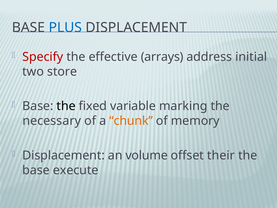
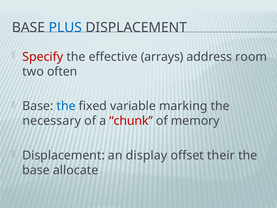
initial: initial -> room (251, 57)
store: store -> often (62, 71)
the colour: black -> blue (66, 106)
chunk colour: orange -> red (131, 121)
volume: volume -> display (146, 155)
execute: execute -> allocate (76, 170)
